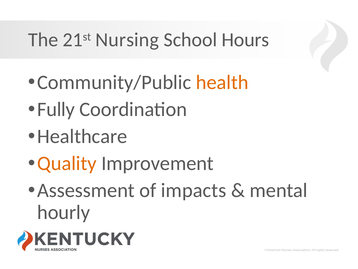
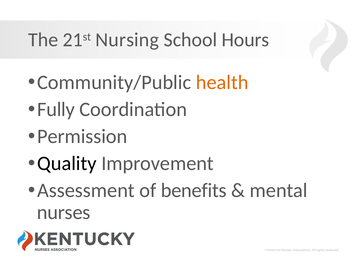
Healthcare: Healthcare -> Permission (82, 136)
Quality colour: orange -> black (67, 163)
impacts: impacts -> benefits (194, 190)
hourly: hourly -> nurses (64, 212)
